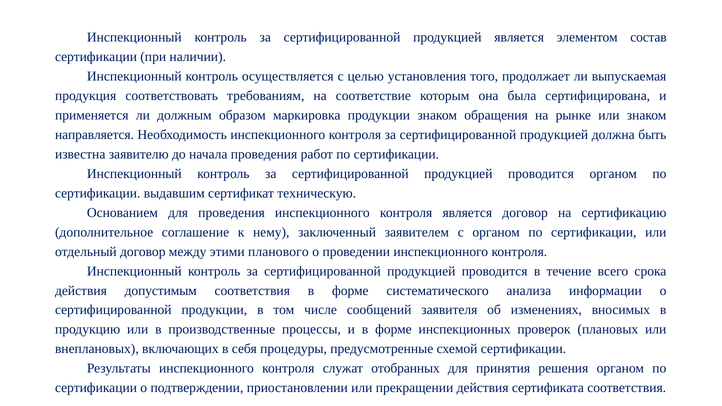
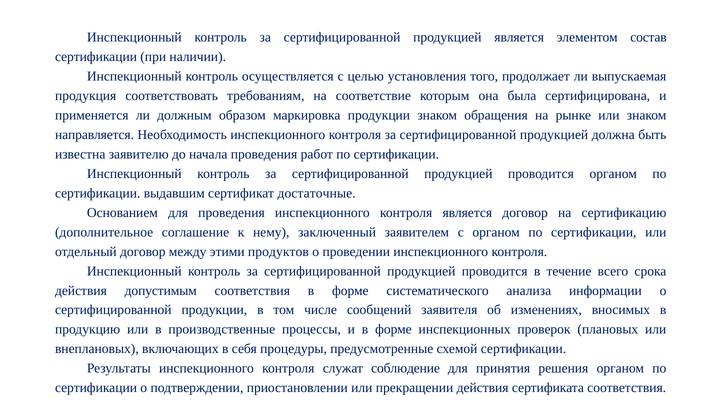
техническую: техническую -> достаточные (317, 193)
планового: планового -> продуктов (278, 252)
отобранных: отобранных -> соблюдение (406, 369)
